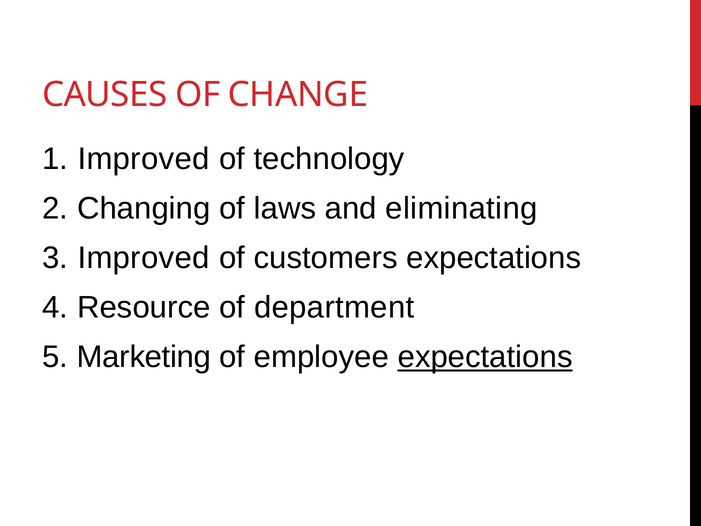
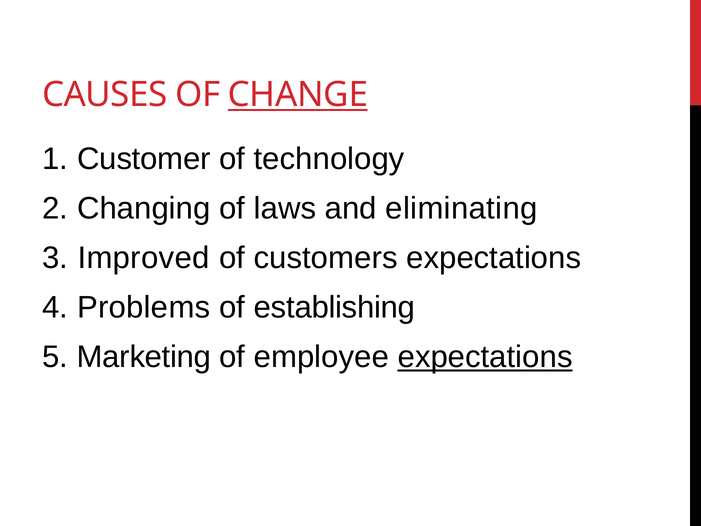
CHANGE underline: none -> present (298, 95)
Improved: Improved -> Customer (144, 159)
Resource: Resource -> Problems (144, 307)
department: department -> establishing (335, 307)
